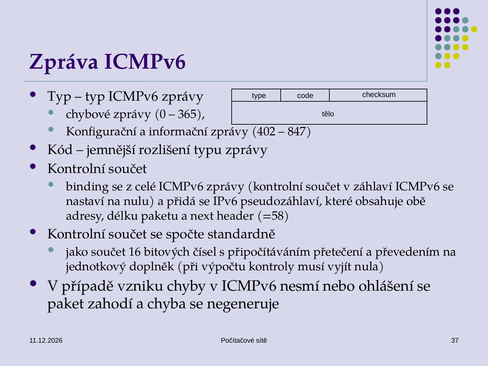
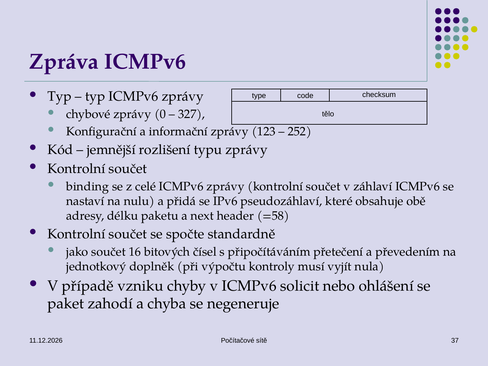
365: 365 -> 327 (192, 114)
402: 402 -> 123 (264, 131)
847: 847 -> 252 (300, 131)
nesmí: nesmí -> solicit (300, 286)
